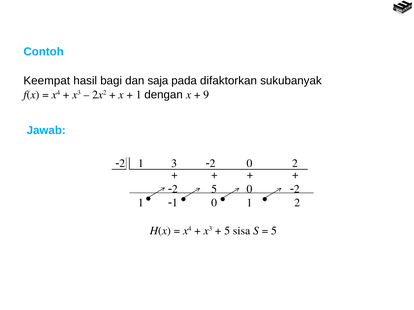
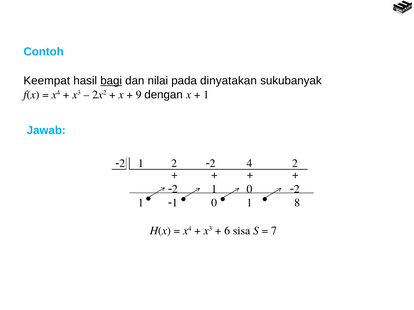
bagi underline: none -> present (111, 81)
saja: saja -> nilai (158, 81)
difaktorkan: difaktorkan -> dinyatakan (228, 81)
1: 1 -> 9 (139, 95)
9: 9 -> 1 (206, 95)
1 3: 3 -> 2 (174, 164)
2 0: 0 -> 4 (249, 164)
2 5: 5 -> 1 (214, 189)
1 2: 2 -> 8 (297, 203)
5: 5 -> 6 (227, 231)
5: 5 -> 7 (274, 231)
